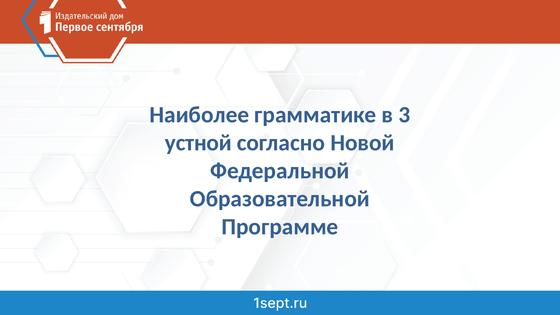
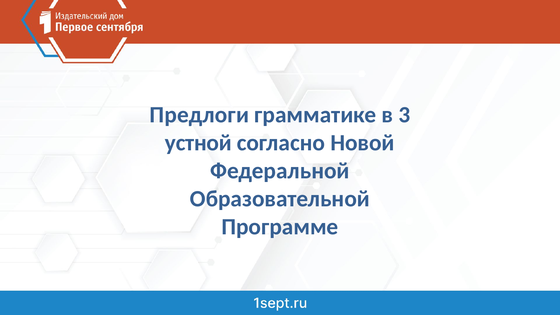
Наиболее: Наиболее -> Предлоги (199, 115)
